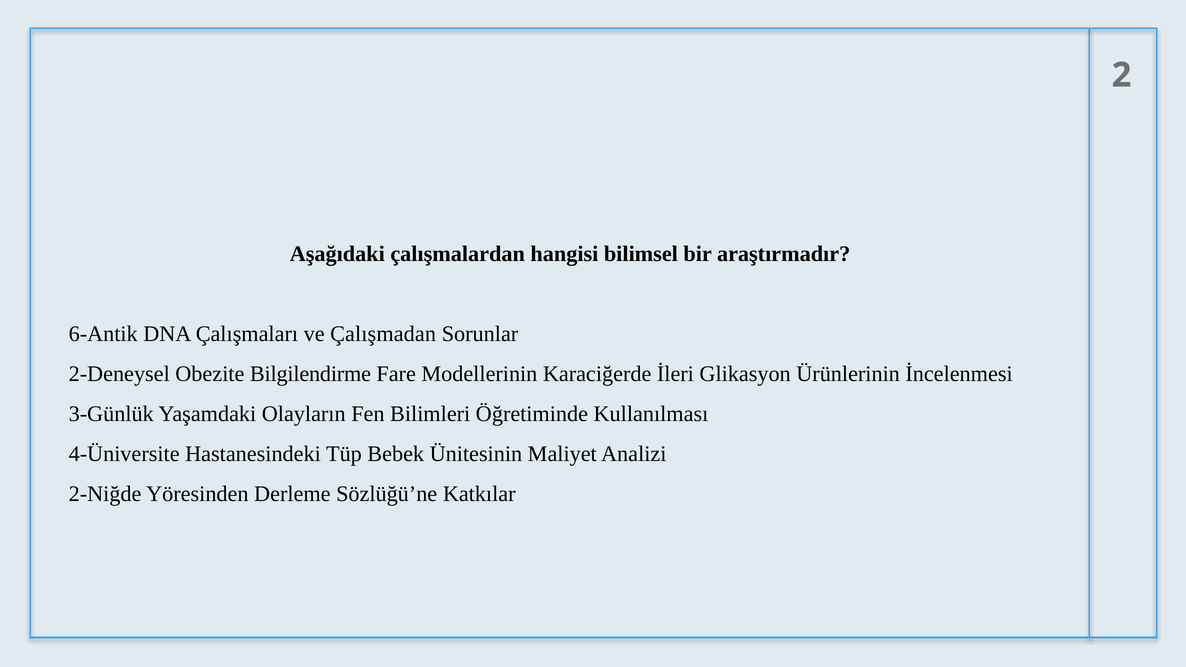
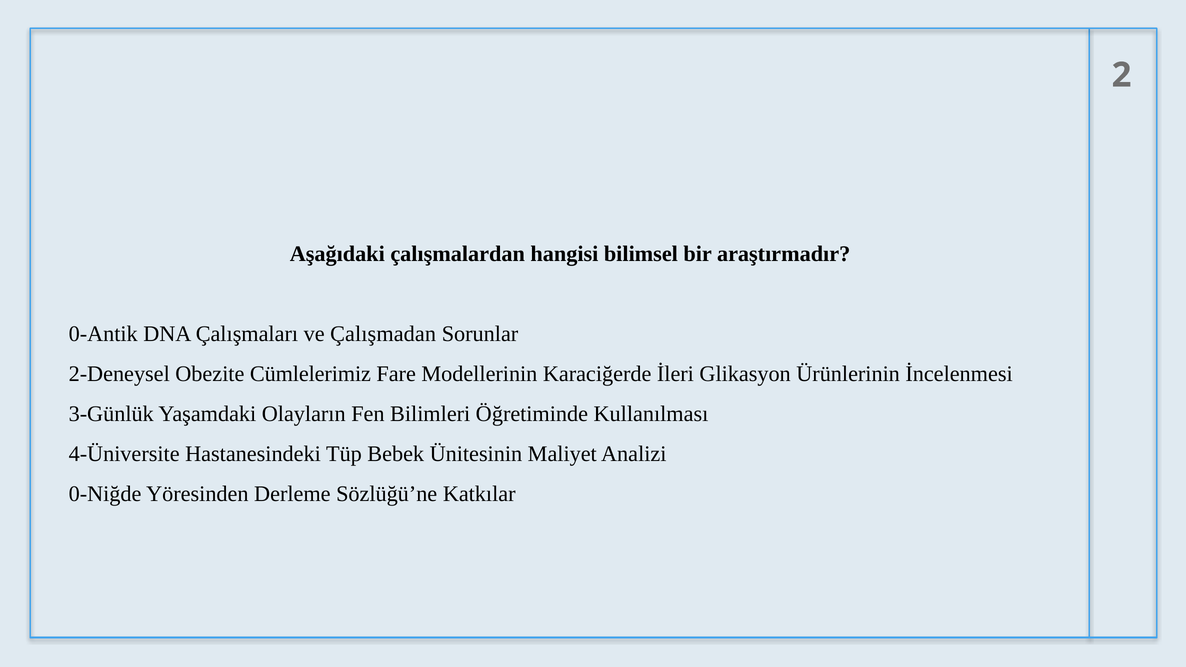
6-Antik: 6-Antik -> 0-Antik (103, 334)
Bilgilendirme: Bilgilendirme -> Cümlelerimiz (310, 374)
2-Niğde: 2-Niğde -> 0-Niğde (105, 494)
